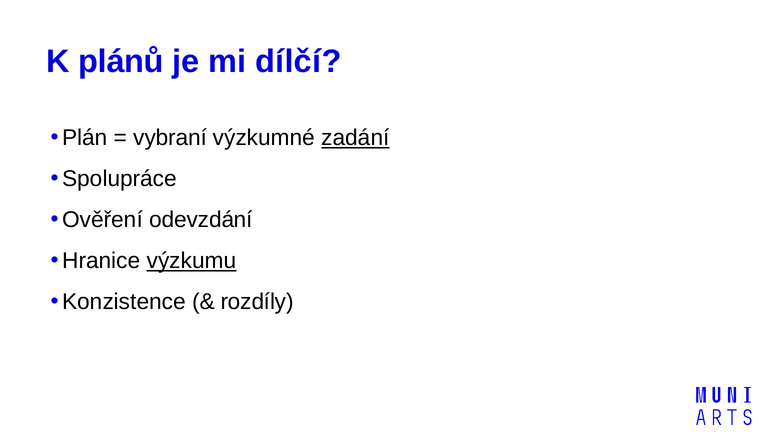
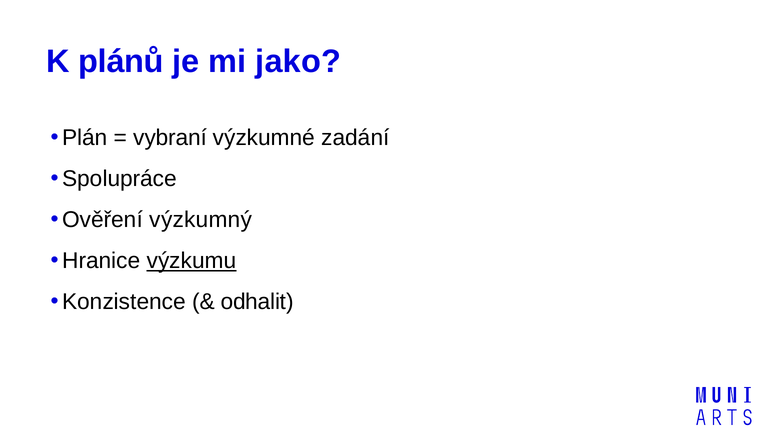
dílčí: dílčí -> jako (298, 61)
zadání underline: present -> none (355, 138)
odevzdání: odevzdání -> výzkumný (201, 220)
rozdíly: rozdíly -> odhalit (257, 302)
